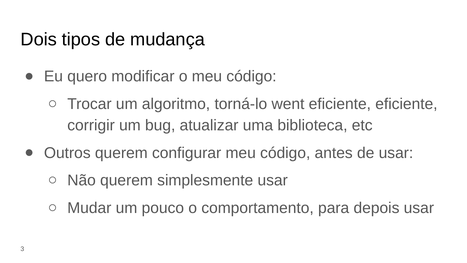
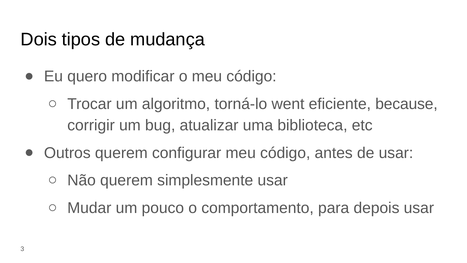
eficiente eficiente: eficiente -> because (406, 104)
